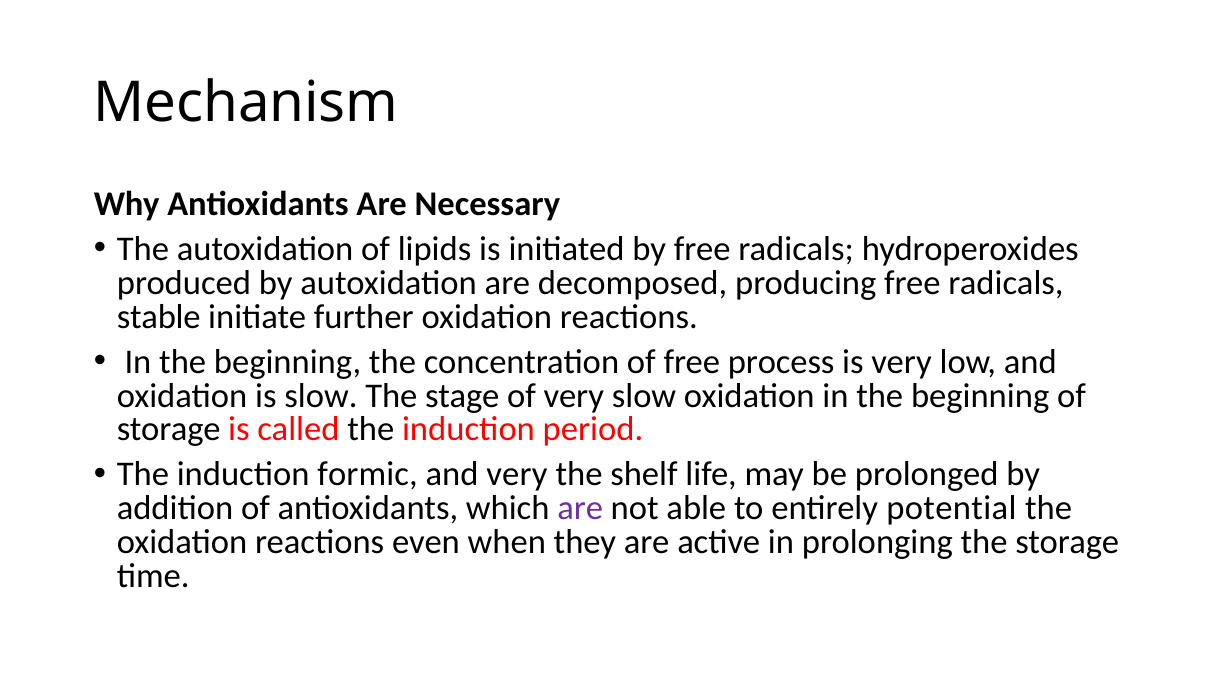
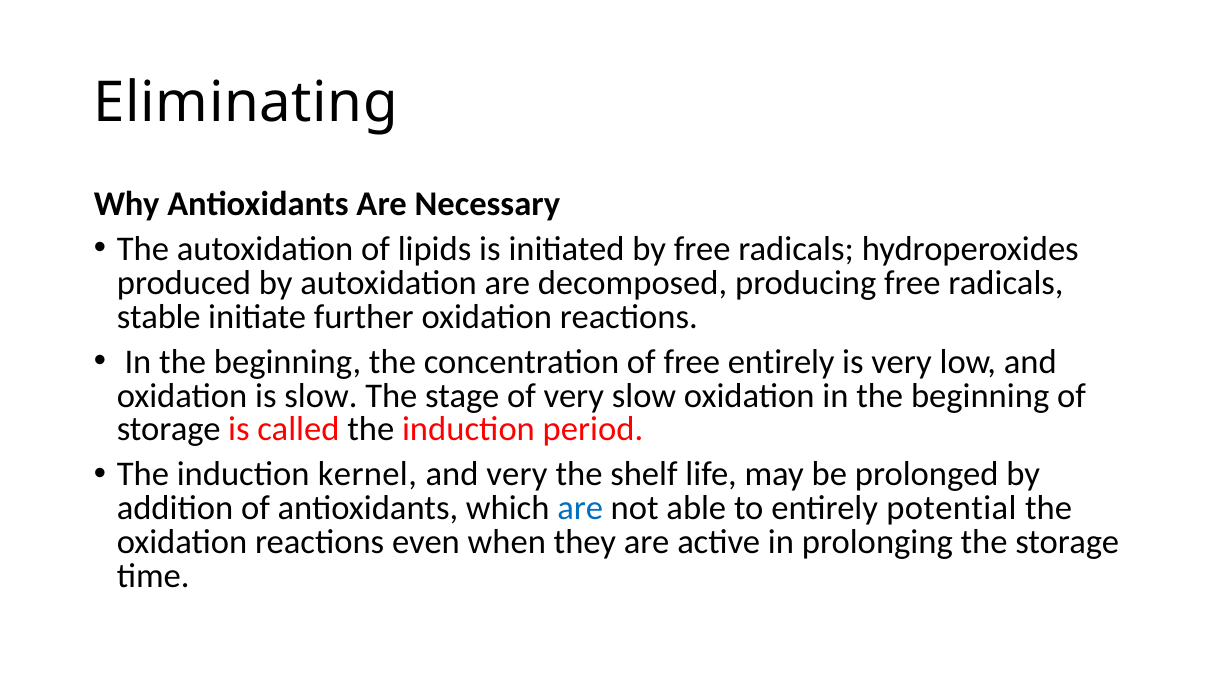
Mechanism: Mechanism -> Eliminating (246, 103)
free process: process -> entirely (781, 362)
formic: formic -> kernel (367, 474)
are colour: purple -> blue (580, 508)
